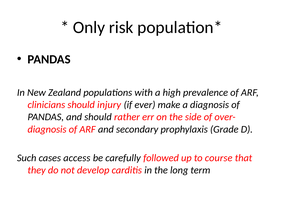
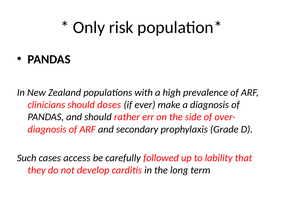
injury: injury -> doses (109, 105)
course: course -> lability (219, 158)
